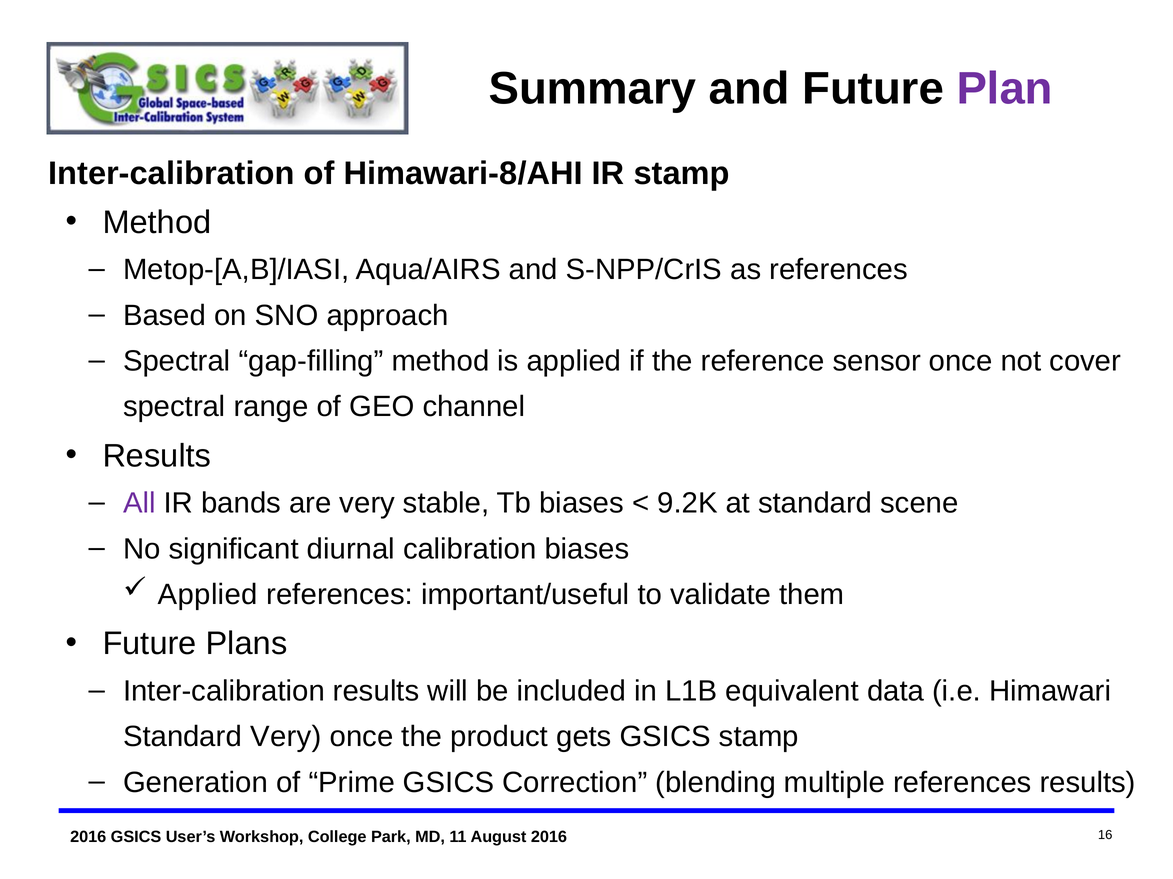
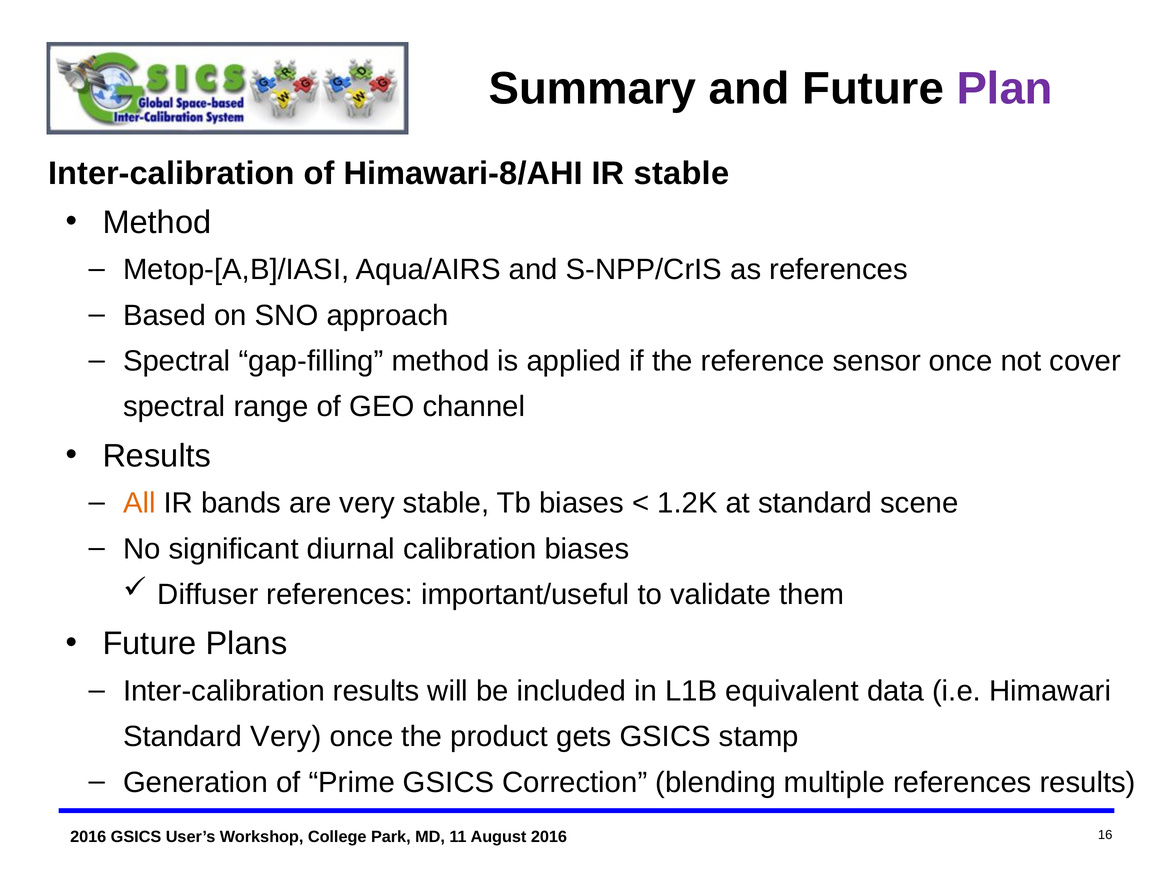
IR stamp: stamp -> stable (681, 174)
All colour: purple -> orange (139, 504)
9.2K: 9.2K -> 1.2K (687, 504)
Applied: Applied -> Diffuser (208, 595)
